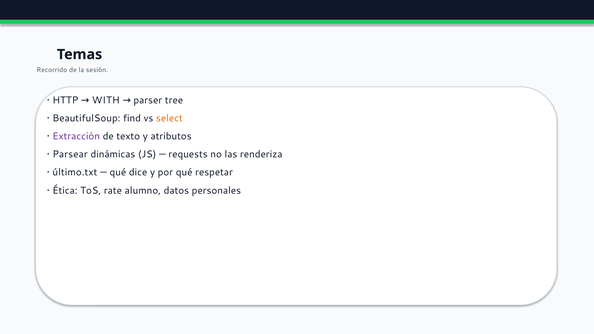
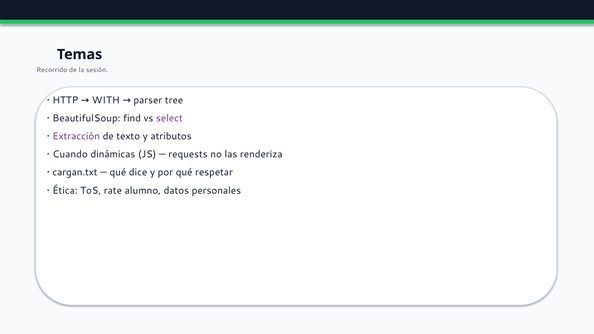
select colour: orange -> purple (169, 118)
Parsear: Parsear -> Cuando (70, 154)
último.txt: último.txt -> cargan.txt (75, 172)
